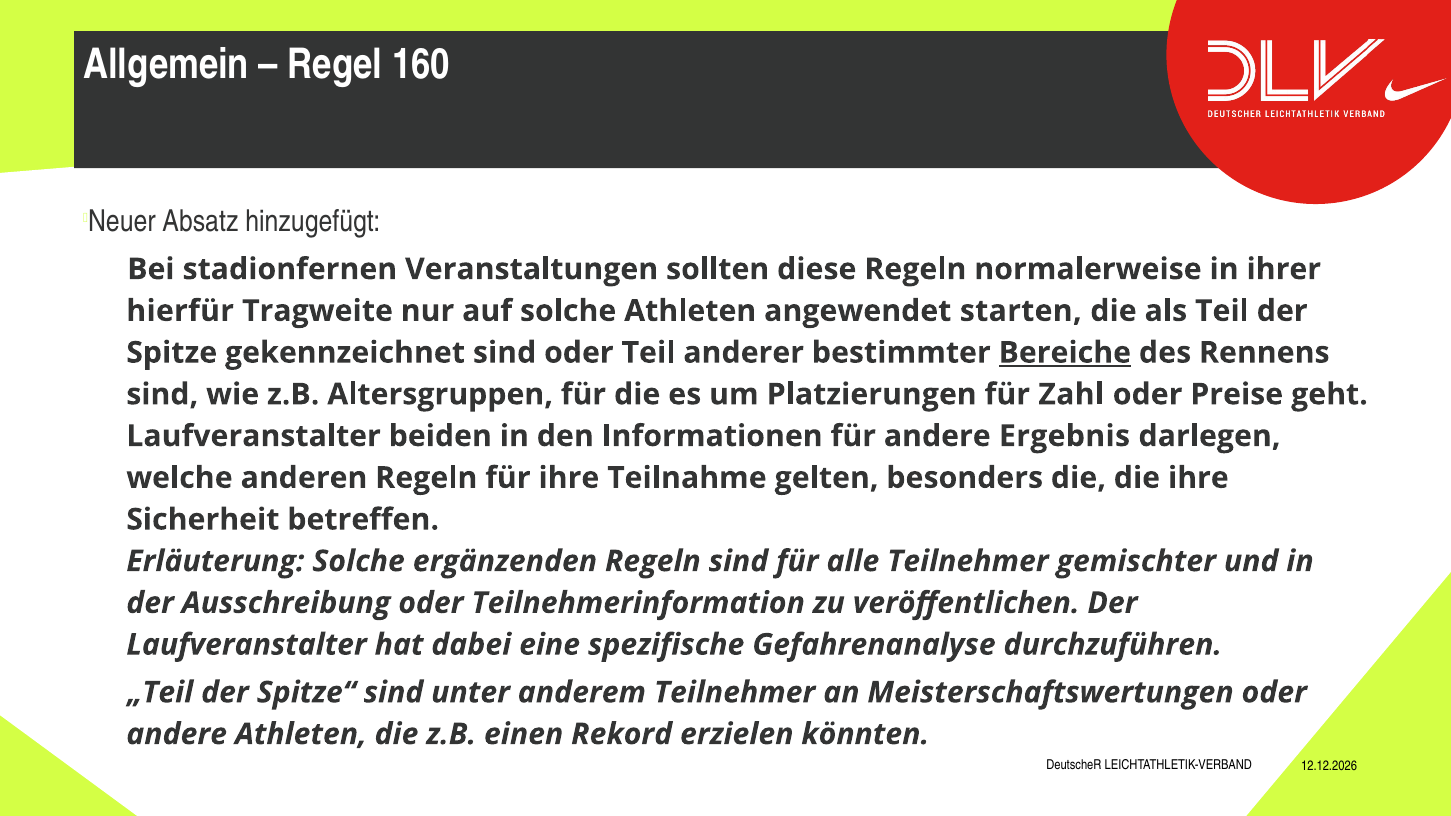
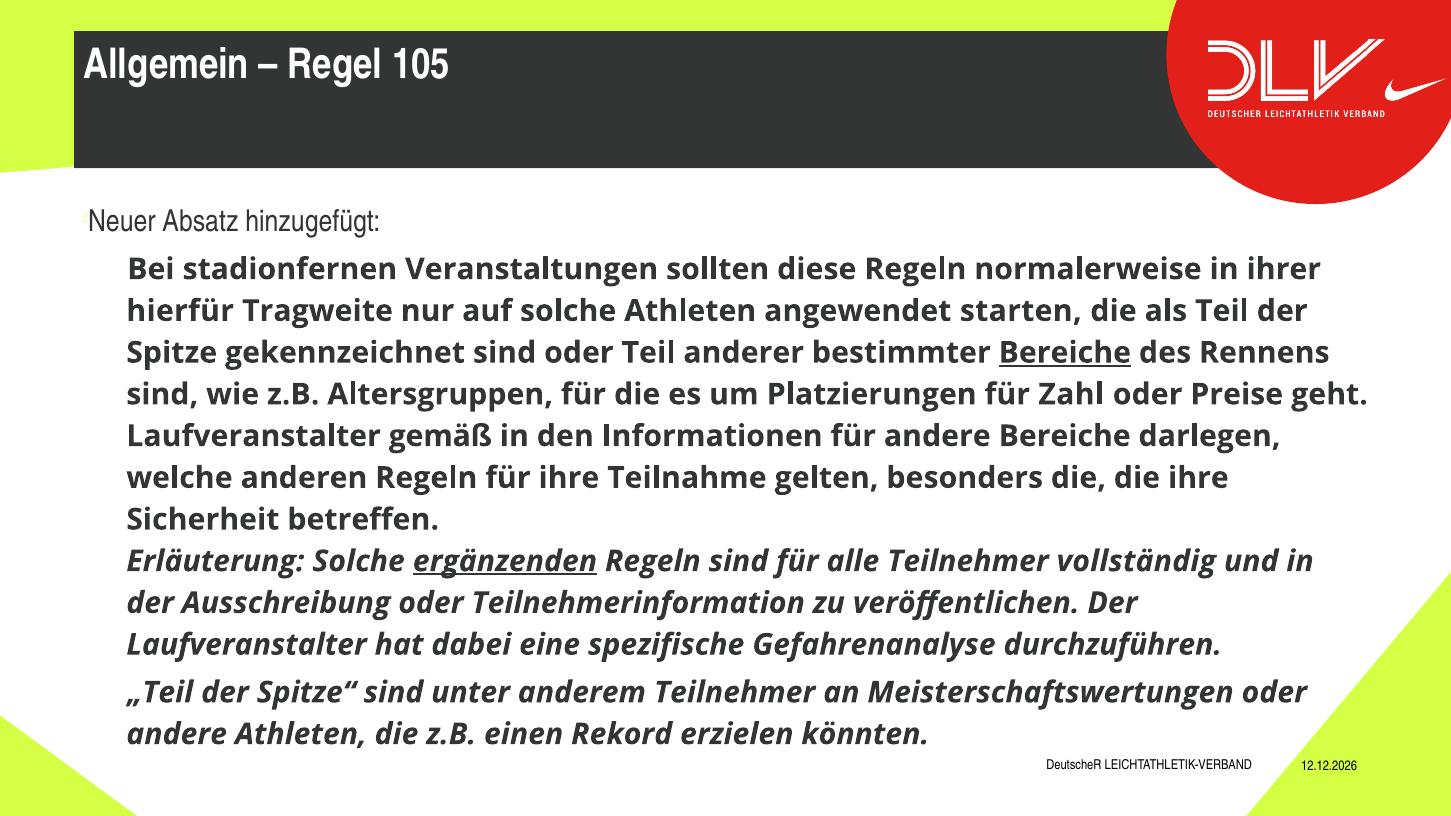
160: 160 -> 105 (421, 65)
beiden: beiden -> gemäß (440, 436)
andere Ergebnis: Ergebnis -> Bereiche (1065, 436)
ergänzenden underline: none -> present (505, 561)
gemischter: gemischter -> vollständig (1136, 561)
